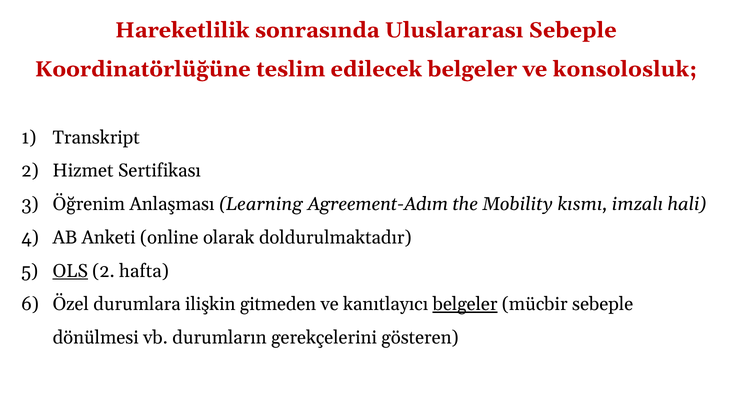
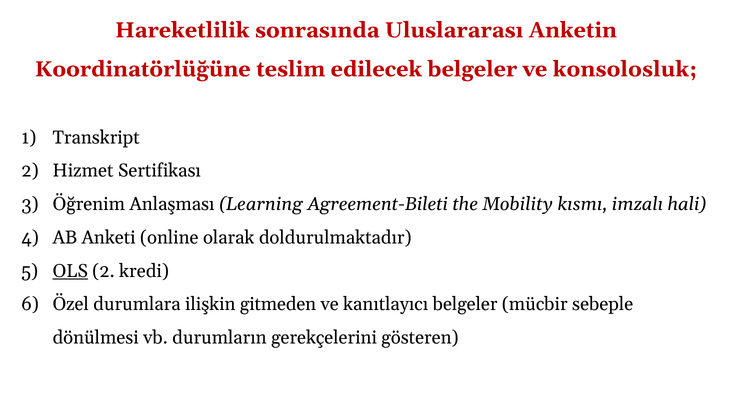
Uluslararası Sebeple: Sebeple -> Anketin (573, 30)
Agreement-Adım: Agreement-Adım -> Agreement-Bileti (378, 204)
hafta: hafta -> kredi (144, 271)
belgeler underline: present -> none (465, 304)
